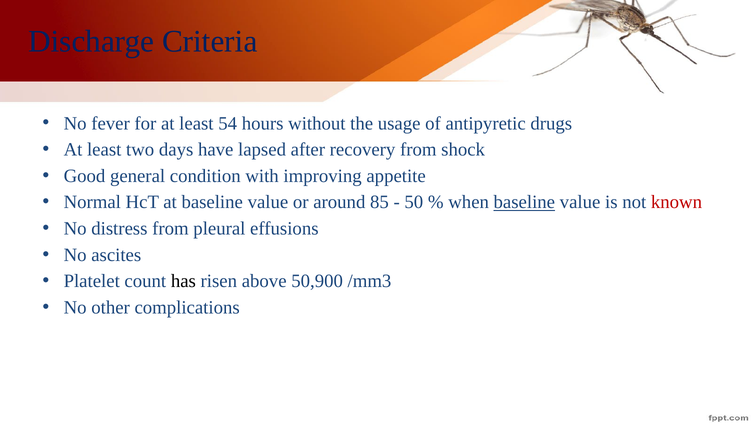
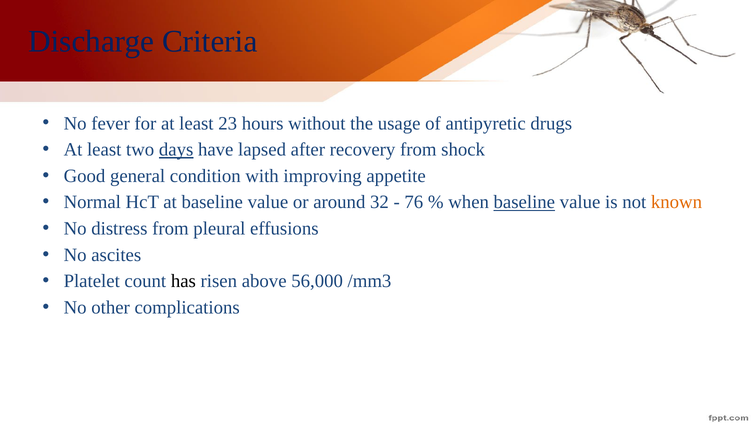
54: 54 -> 23 (228, 123)
days underline: none -> present (176, 149)
85: 85 -> 32 (379, 202)
50: 50 -> 76 (414, 202)
known colour: red -> orange (677, 202)
50,900: 50,900 -> 56,000 (317, 281)
